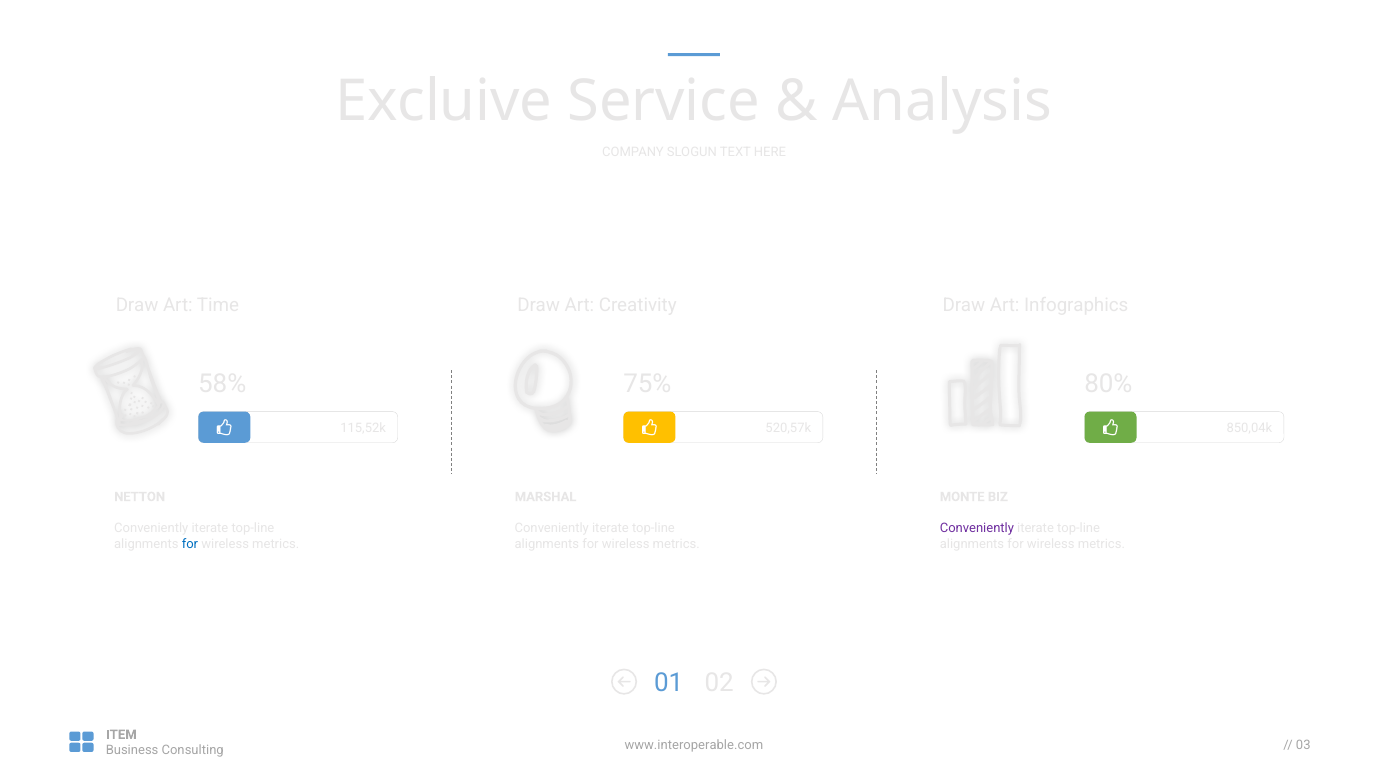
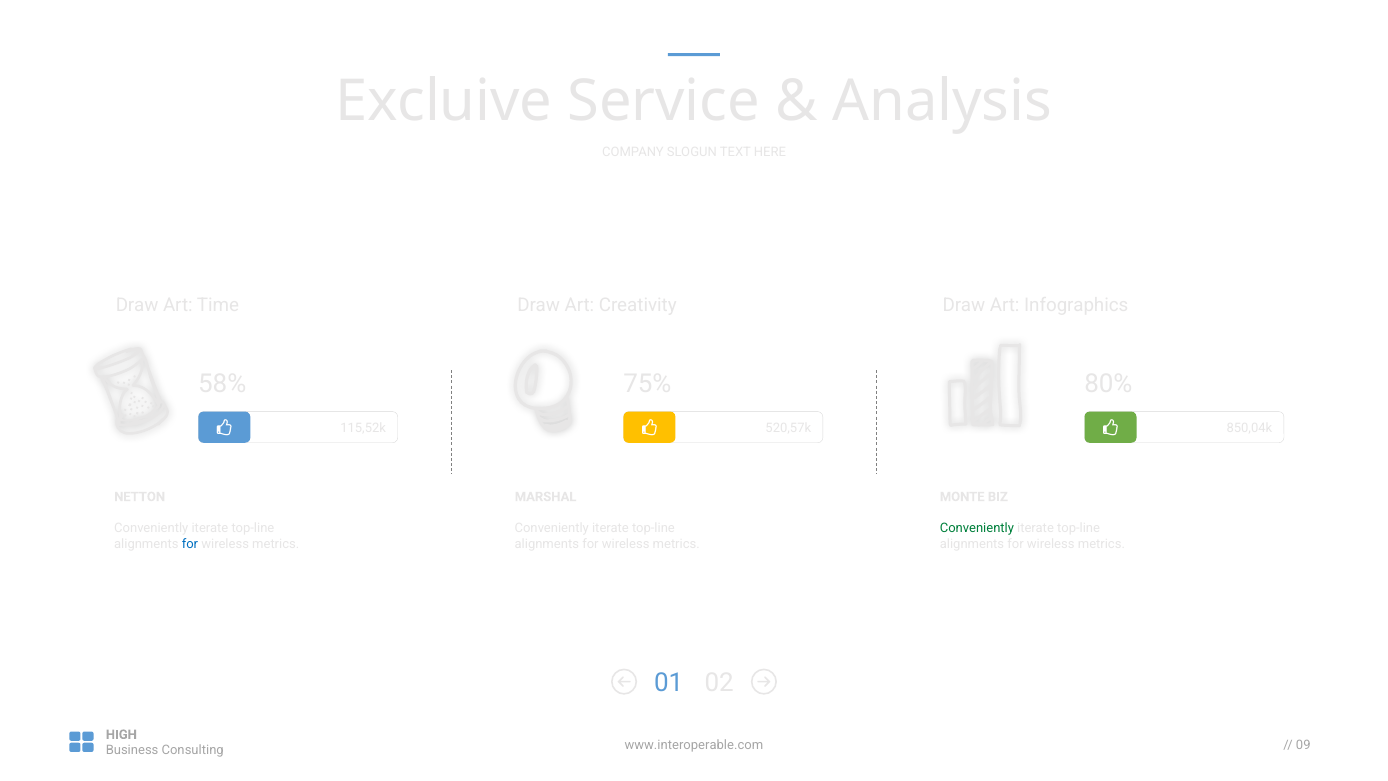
Conveniently colour: purple -> green (977, 528)
ITEM: ITEM -> HIGH (121, 734)
03: 03 -> 09 (1303, 745)
